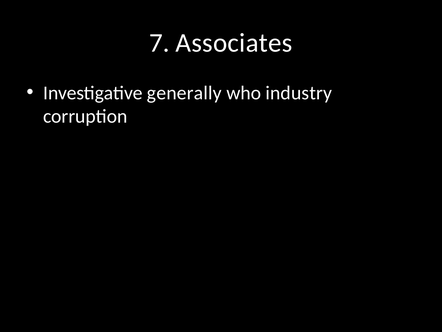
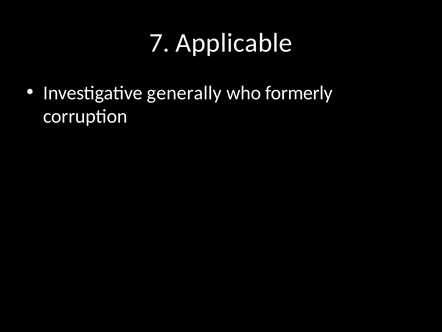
Associates: Associates -> Applicable (234, 43)
industry: industry -> formerly (299, 93)
